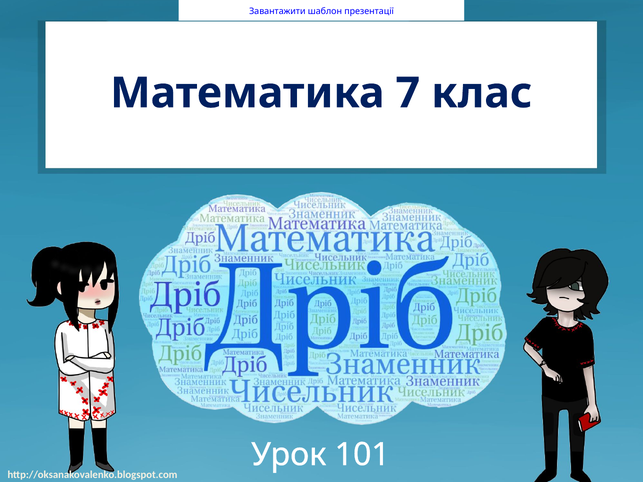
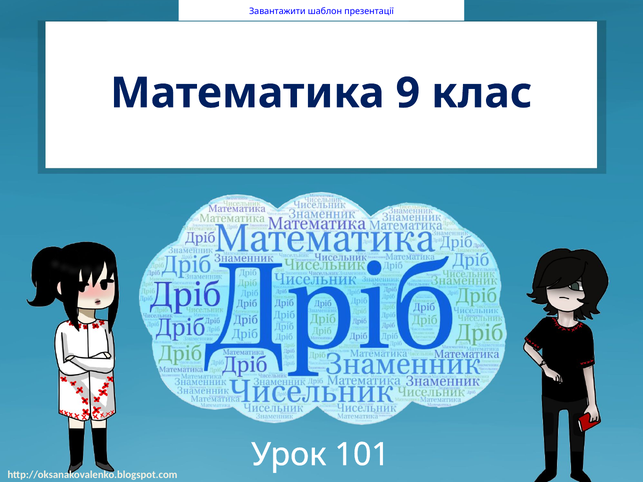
7: 7 -> 9 (408, 93)
